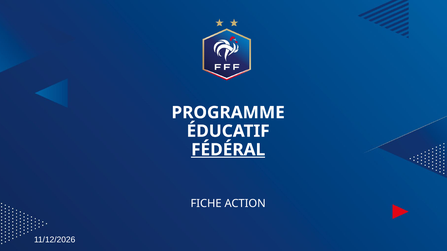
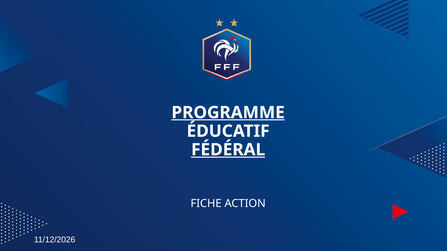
PROGRAMME underline: none -> present (228, 113)
